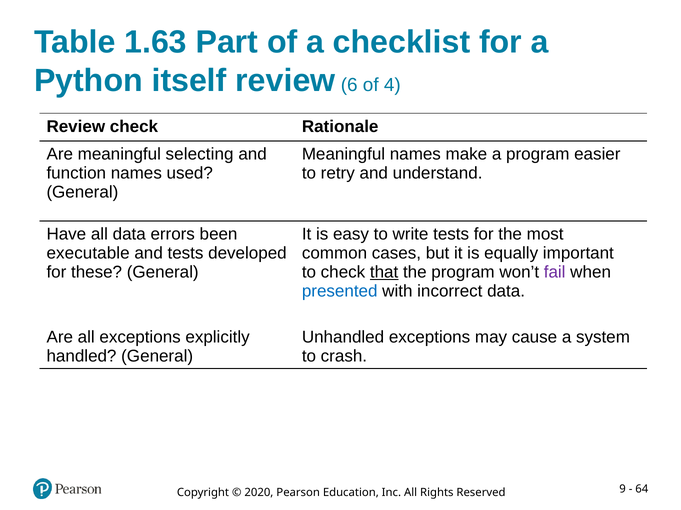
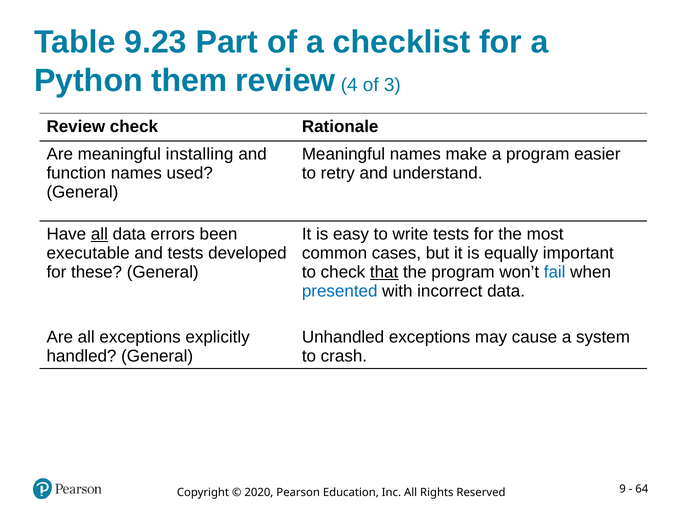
1.63: 1.63 -> 9.23 (156, 42)
itself: itself -> them (189, 81)
6: 6 -> 4 (349, 85)
4: 4 -> 3 (392, 85)
selecting: selecting -> installing (200, 154)
all underline: none -> present (99, 235)
fail colour: purple -> blue (555, 273)
